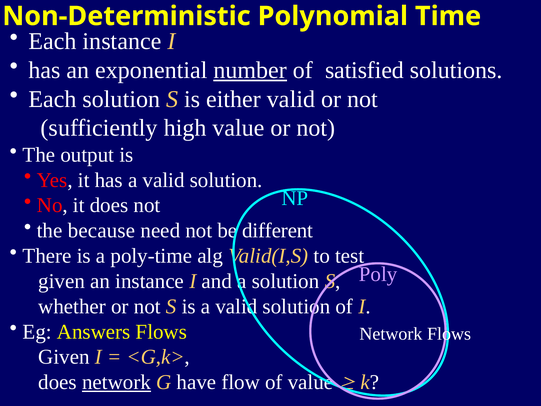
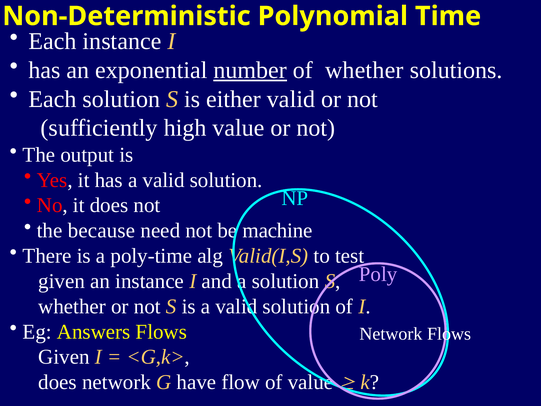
of satisfied: satisfied -> whether (364, 70)
different: different -> machine (278, 230)
network underline: present -> none (116, 382)
